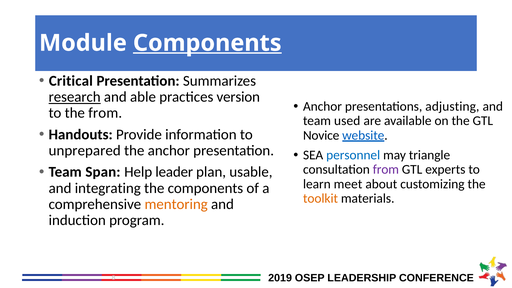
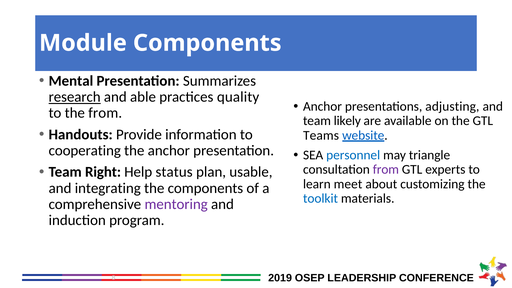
Components underline: present -> none (207, 43)
Critical: Critical -> Mental (71, 81)
version: version -> quality (238, 97)
used: used -> likely (347, 121)
Novice: Novice -> Teams (321, 135)
unprepared: unprepared -> cooperating (85, 151)
Span: Span -> Right (103, 172)
leader: leader -> status (174, 172)
toolkit colour: orange -> blue (321, 198)
mentoring colour: orange -> purple (176, 204)
